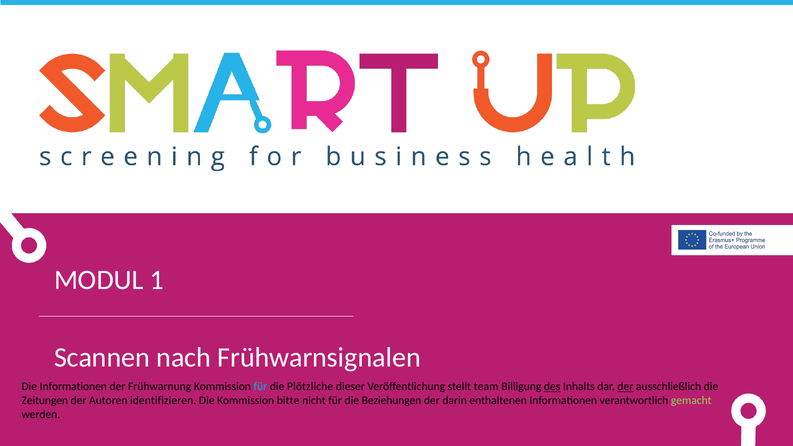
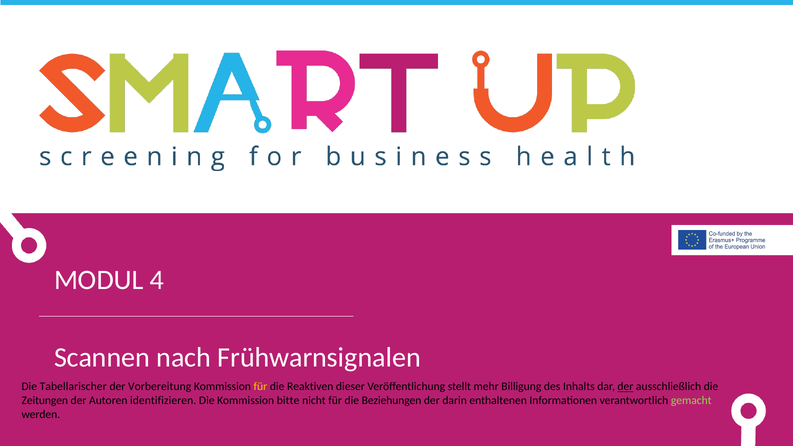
1: 1 -> 4 (157, 280)
Die Informationen: Informationen -> Tabellarischer (73, 387)
Frühwarnung: Frühwarnung -> Vorbereitung (160, 387)
für colour: light blue -> yellow (260, 387)
Plötzliche: Plötzliche -> Reaktiven (310, 387)
team: team -> mehr (486, 387)
des underline: present -> none (552, 387)
